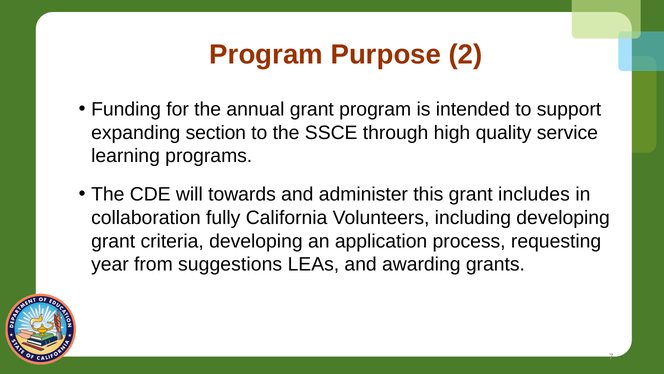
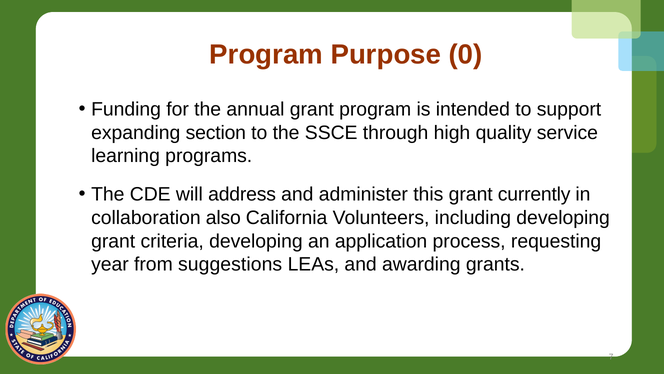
2: 2 -> 0 (466, 55)
towards: towards -> address (242, 194)
includes: includes -> currently (534, 194)
fully: fully -> also (223, 218)
